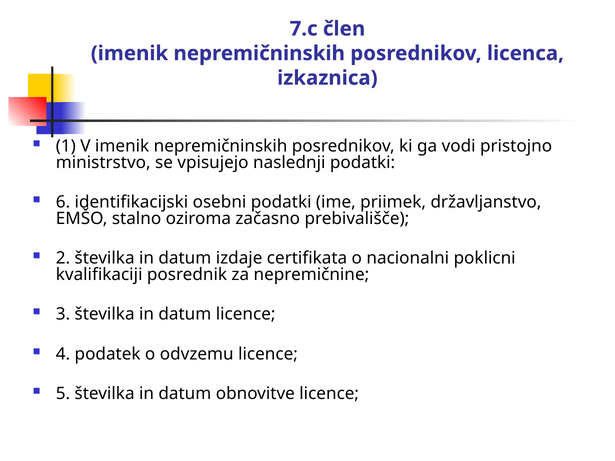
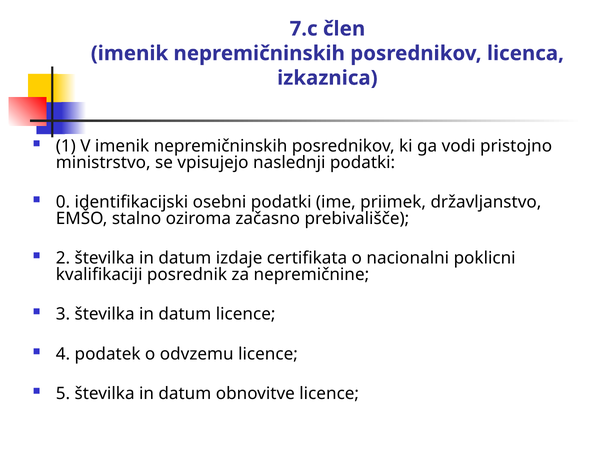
6: 6 -> 0 (63, 202)
